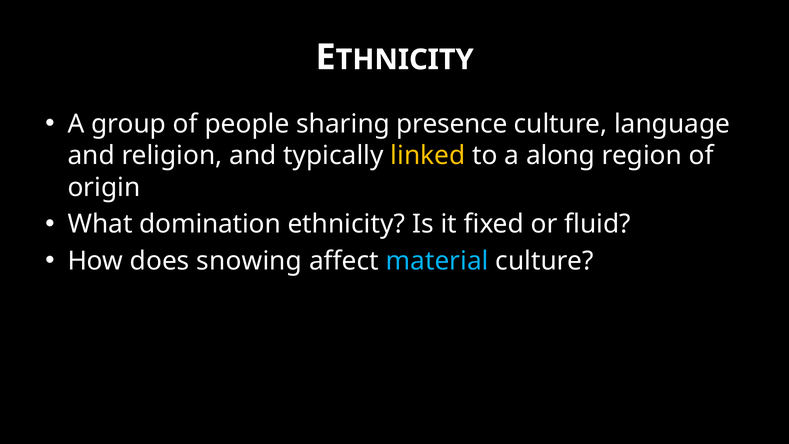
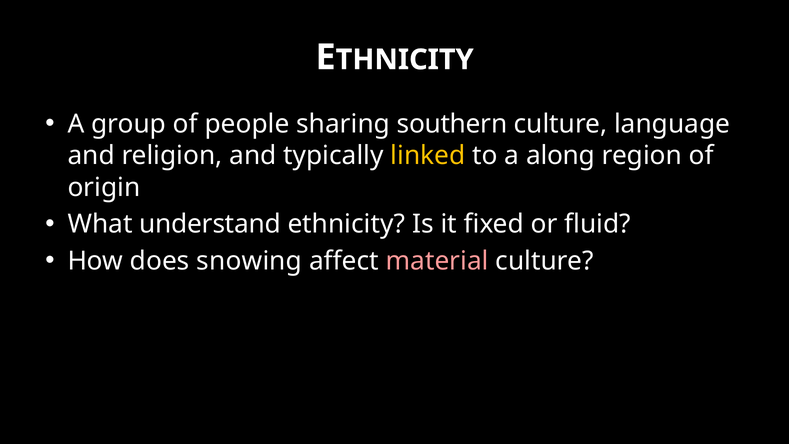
presence: presence -> southern (452, 124)
domination: domination -> understand (210, 224)
material colour: light blue -> pink (437, 261)
